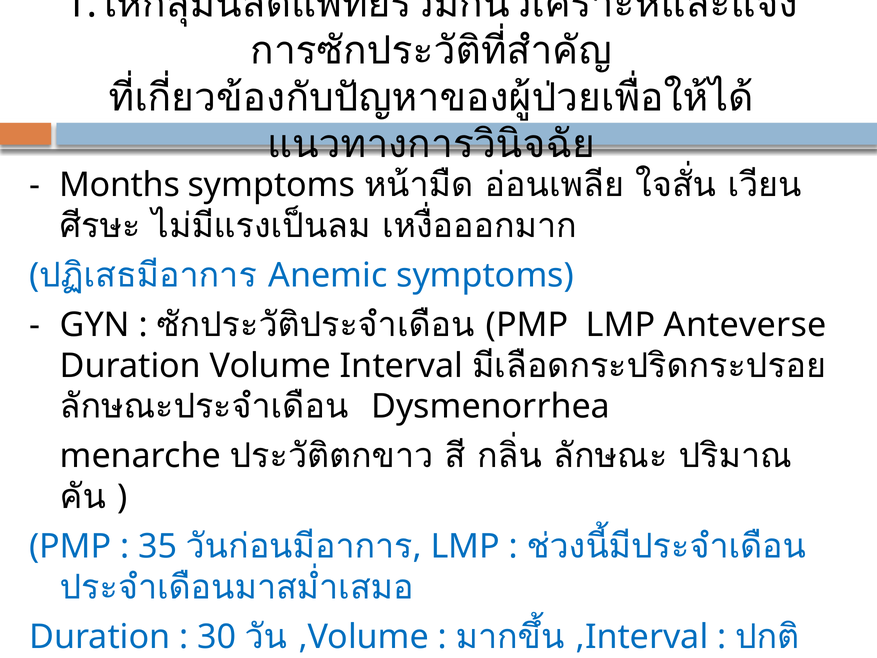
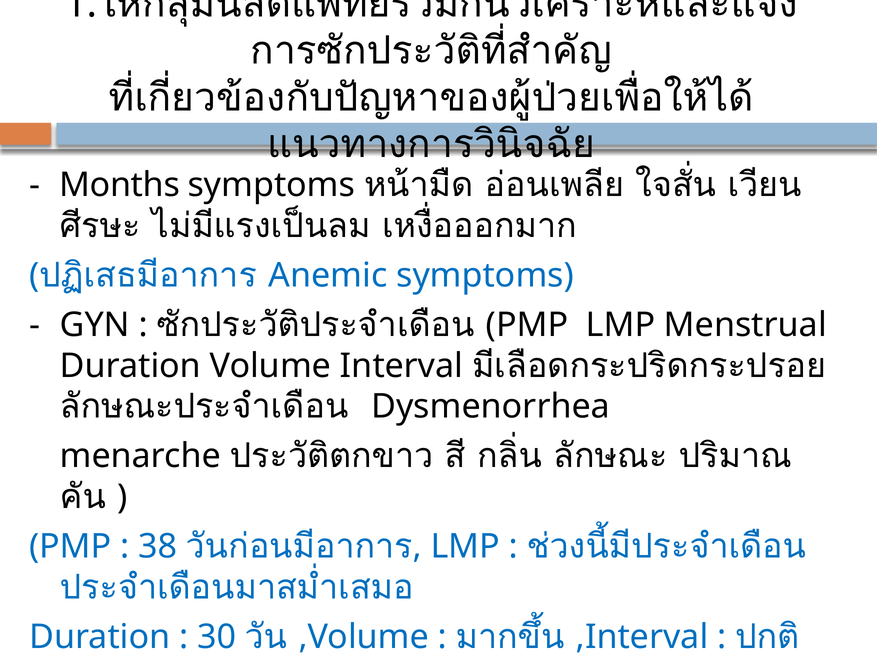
Anteverse: Anteverse -> Menstrual (745, 325)
35: 35 -> 38 (158, 546)
